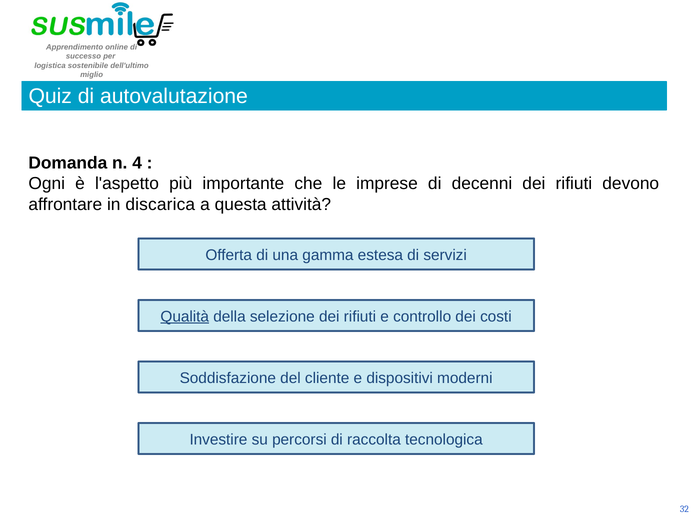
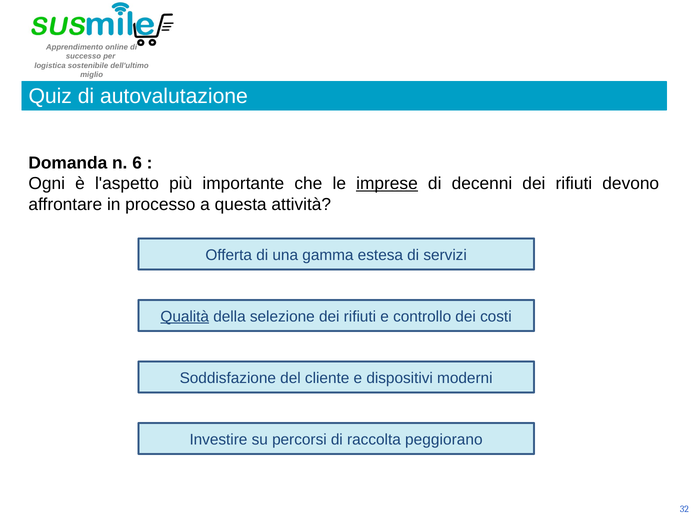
4: 4 -> 6 (137, 163)
imprese underline: none -> present (387, 184)
discarica: discarica -> processo (160, 204)
tecnologica: tecnologica -> peggiorano (444, 439)
